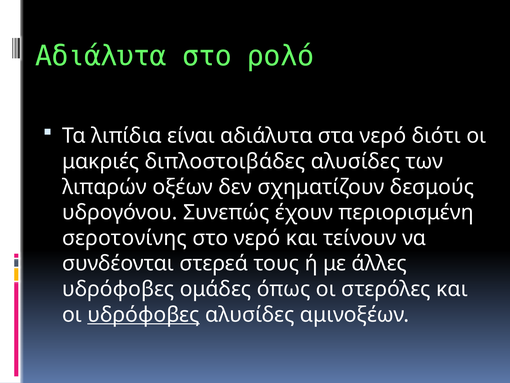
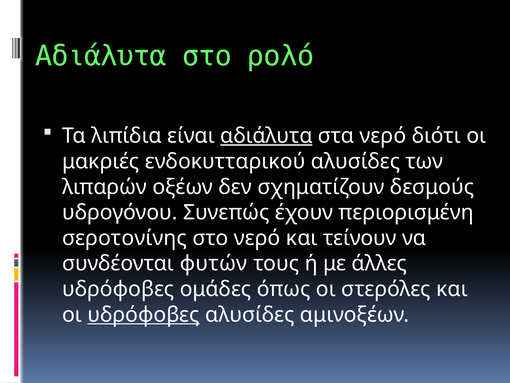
αδιάλυτα underline: none -> present (266, 136)
διπλοστοιβάδες: διπλοστοιβάδες -> ενδοκυτταρικού (225, 161)
στερεά: στερεά -> φυτών (214, 263)
